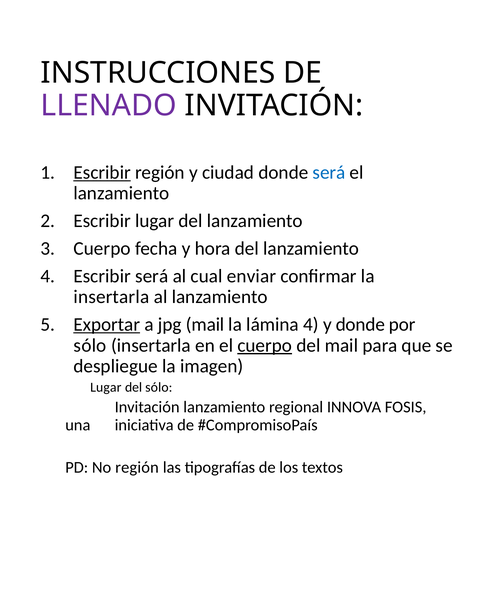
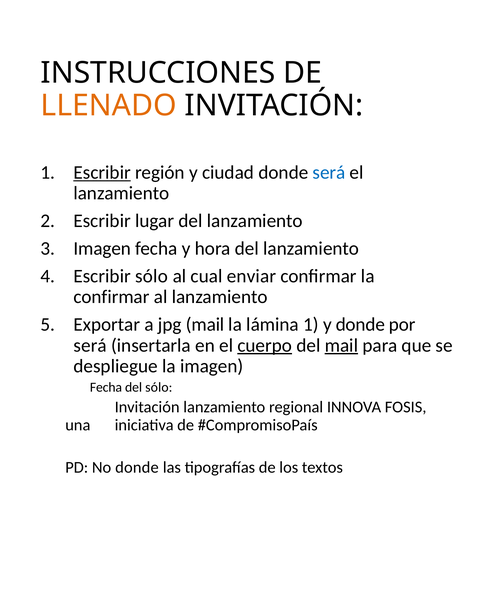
LLENADO colour: purple -> orange (109, 106)
Cuerpo: Cuerpo -> Imagen (102, 248)
Escribir será: será -> sólo (152, 276)
insertarla: insertarla -> confirmar (111, 297)
Exportar underline: present -> none (107, 324)
lámina 4: 4 -> 1 (311, 324)
sólo: sólo -> será (90, 345)
mail underline: none -> present (341, 345)
Lugar: Lugar -> Fecha (106, 387)
No región: región -> donde (137, 467)
